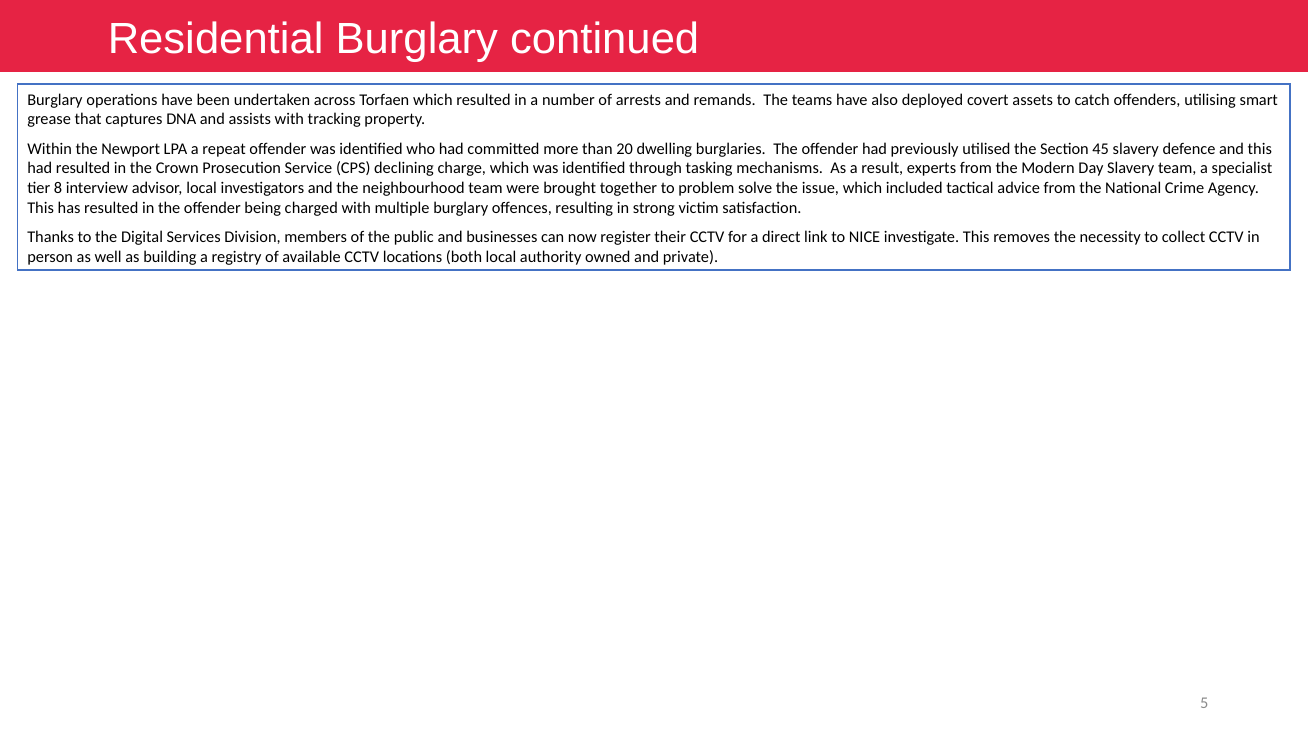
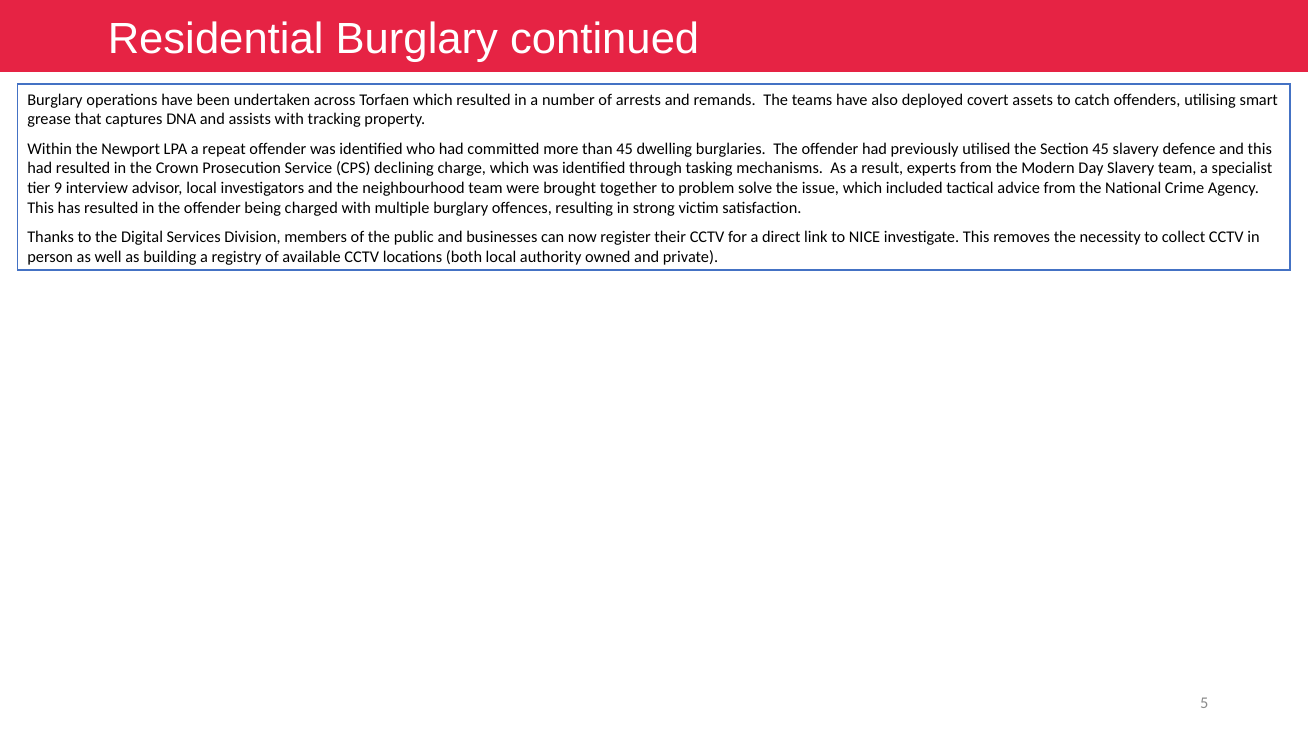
than 20: 20 -> 45 (625, 149)
8: 8 -> 9 (58, 188)
